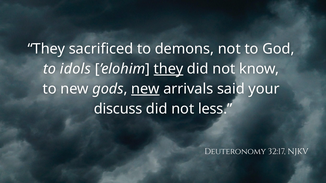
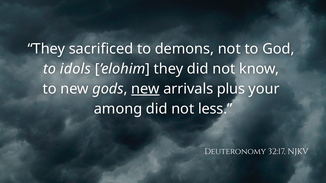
they underline: present -> none (168, 69)
said: said -> plus (231, 89)
discuss: discuss -> among (118, 109)
